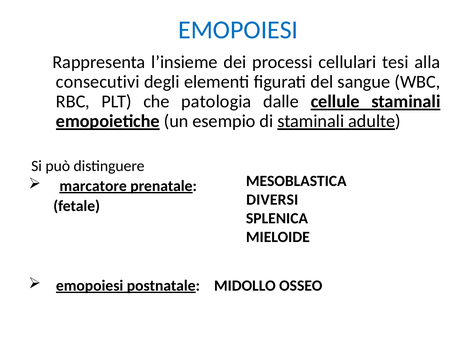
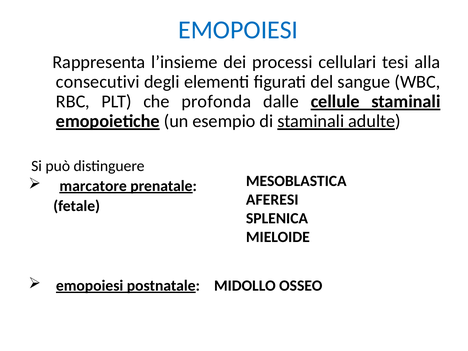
patologia: patologia -> profonda (216, 102)
DIVERSI: DIVERSI -> AFERESI (272, 200)
